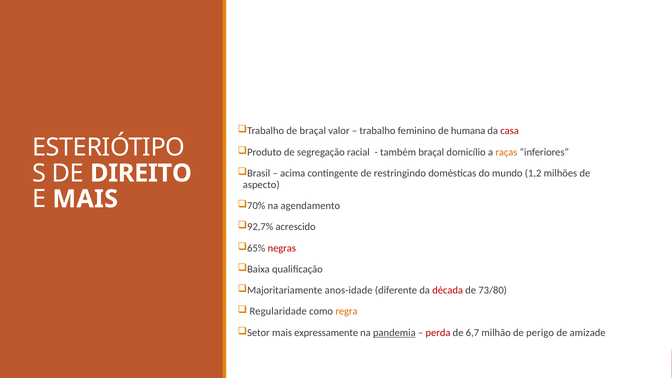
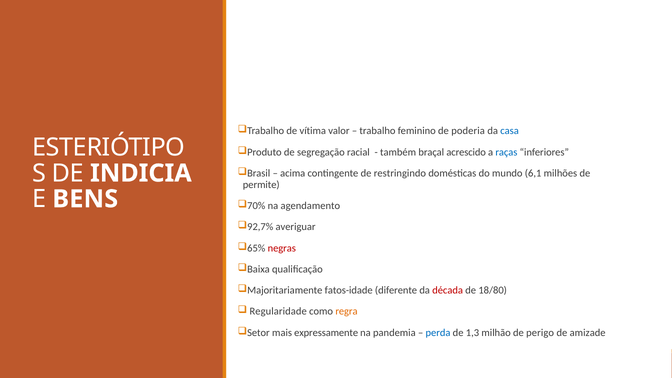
de braçal: braçal -> vítima (313, 131)
humana: humana -> poderia (468, 131)
casa colour: red -> blue (510, 131)
domicílio: domicílio -> acrescido (466, 152)
raças colour: orange -> blue (506, 152)
DIREITO: DIREITO -> INDICIA (141, 173)
1,2: 1,2 -> 6,1 (533, 173)
aspecto: aspecto -> permite (261, 185)
E MAIS: MAIS -> BENS (85, 199)
acrescido: acrescido -> averiguar (296, 227)
anos-idade: anos-idade -> fatos-idade (349, 290)
73/80: 73/80 -> 18/80 (493, 290)
pandemia underline: present -> none (394, 333)
perda colour: red -> blue (438, 333)
6,7: 6,7 -> 1,3 (472, 333)
